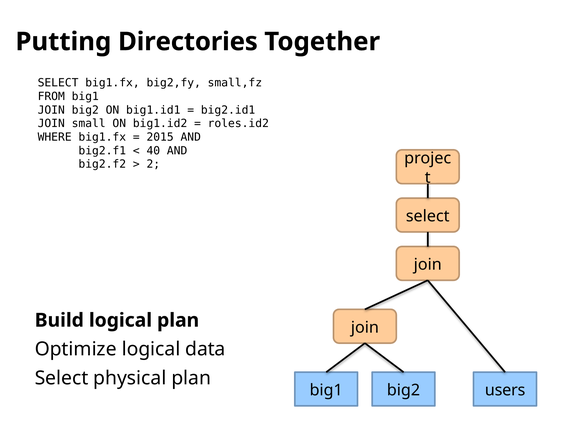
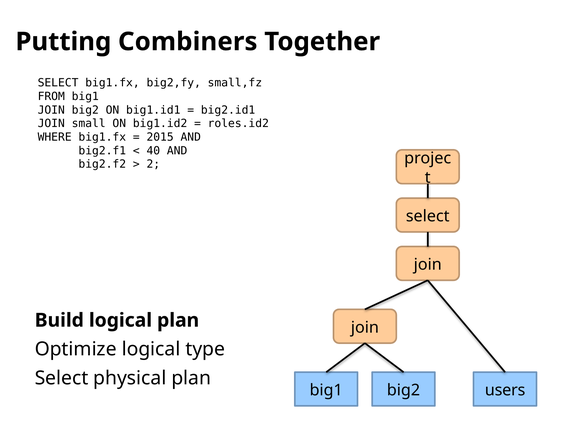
Directories: Directories -> Combiners (188, 42)
data: data -> type (205, 349)
